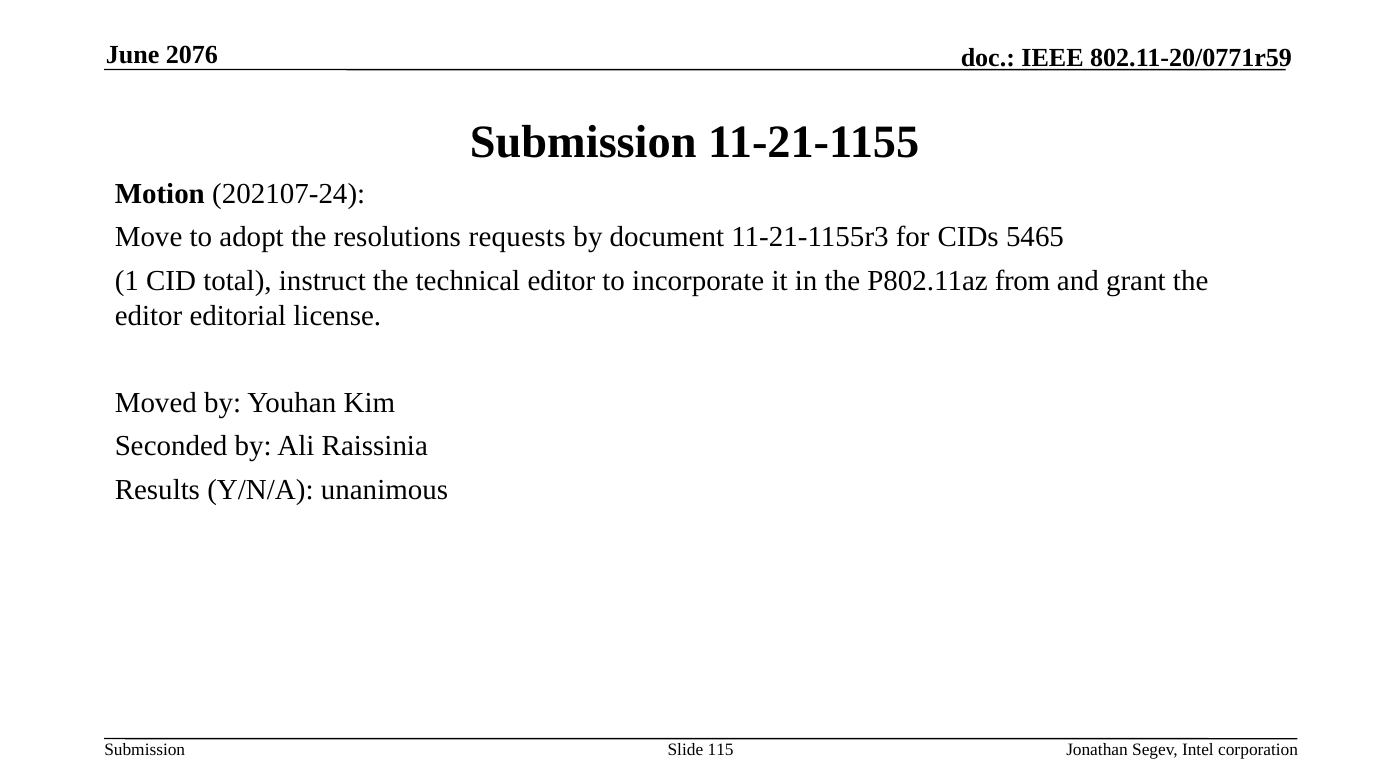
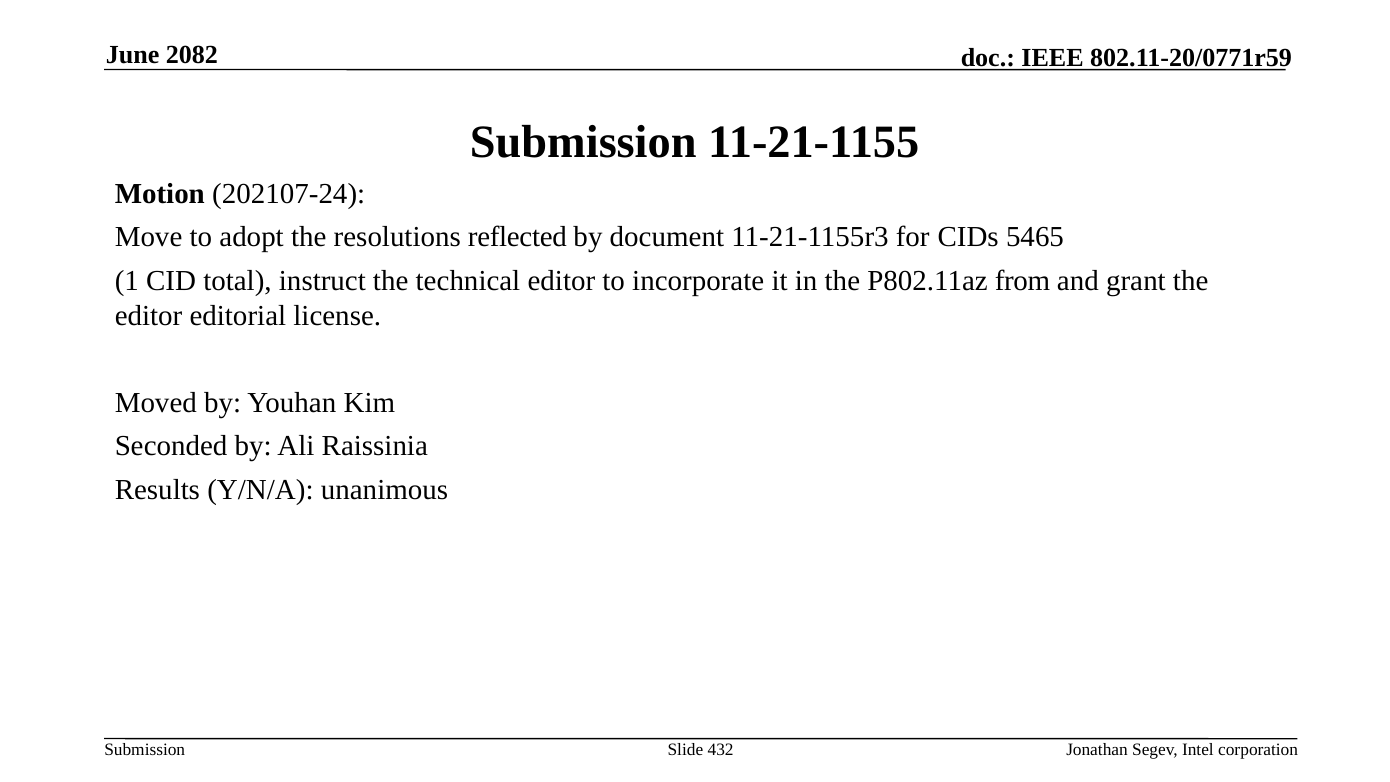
2076: 2076 -> 2082 (192, 55)
requests: requests -> reflected (517, 237)
115: 115 -> 432 (721, 750)
